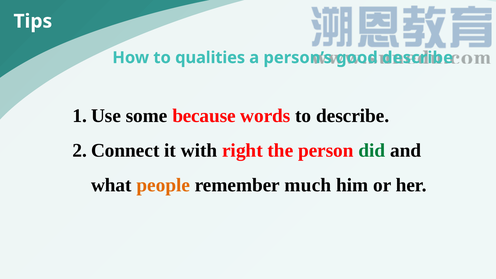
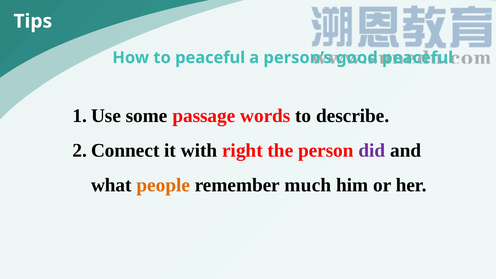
to qualities: qualities -> peaceful (210, 58)
good describe: describe -> peaceful (418, 58)
because: because -> passage (204, 116)
did colour: green -> purple (372, 150)
